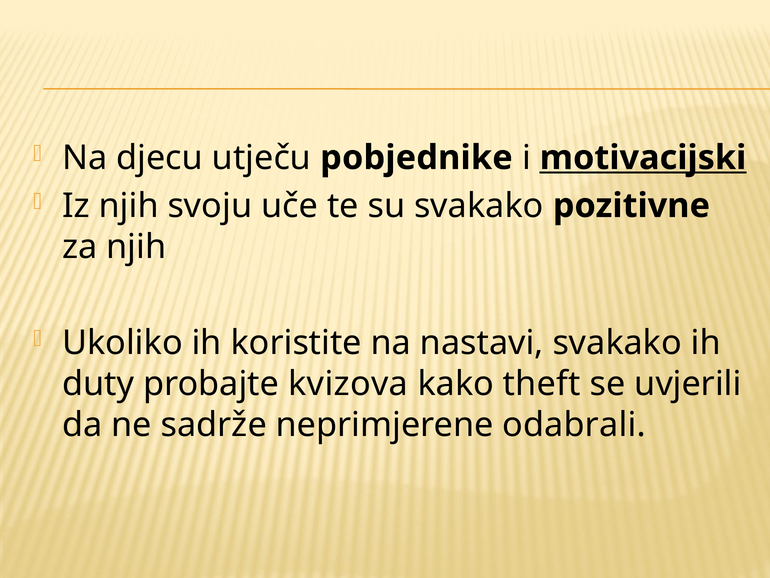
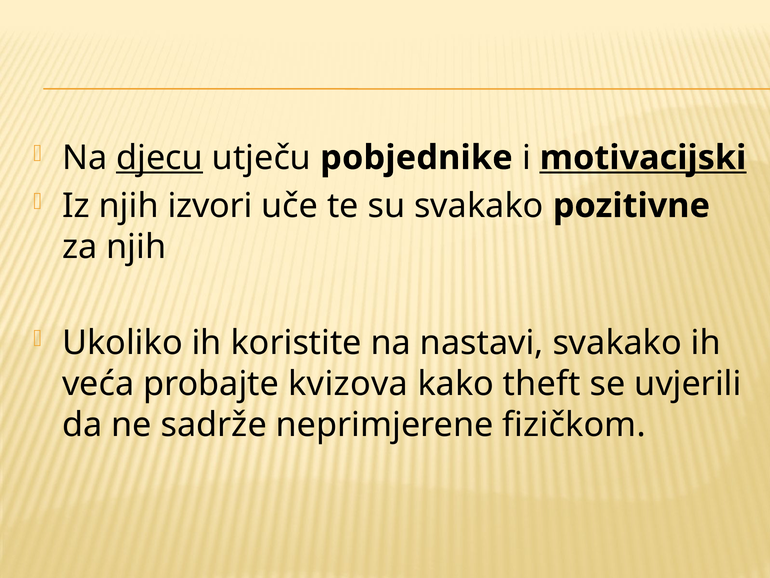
djecu underline: none -> present (160, 158)
svoju: svoju -> izvori (210, 206)
duty: duty -> veća (98, 384)
odabrali: odabrali -> fizičkom (574, 425)
